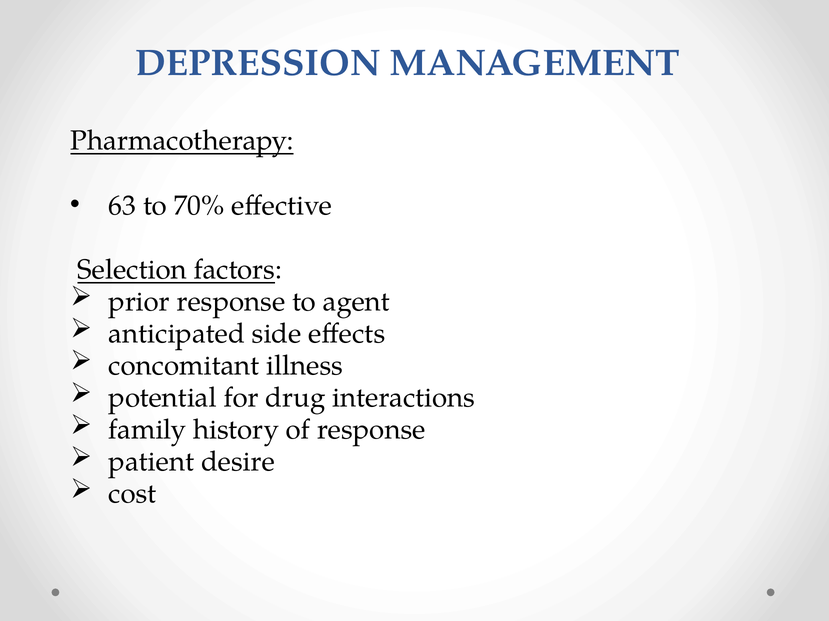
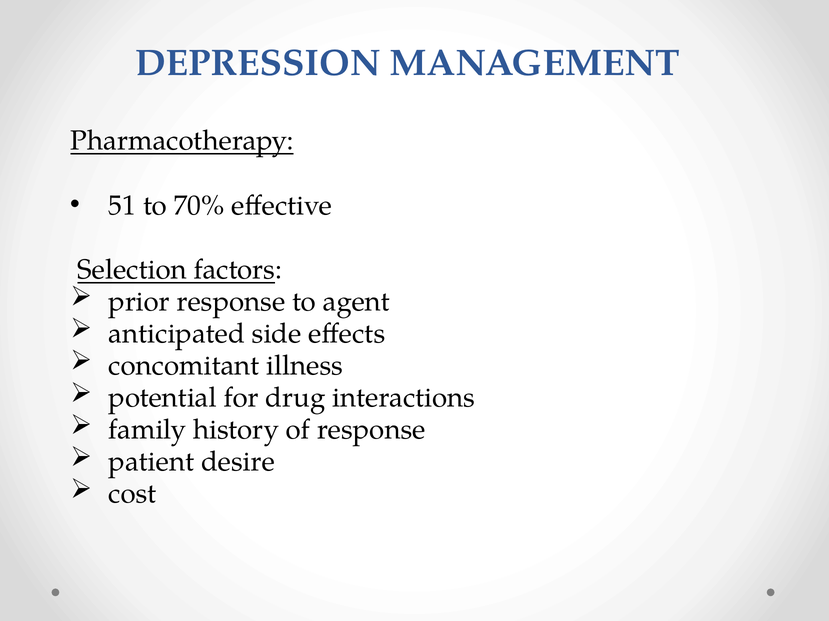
63: 63 -> 51 (122, 206)
